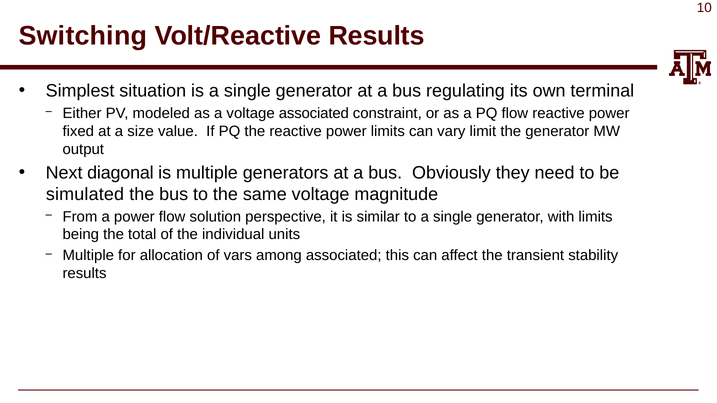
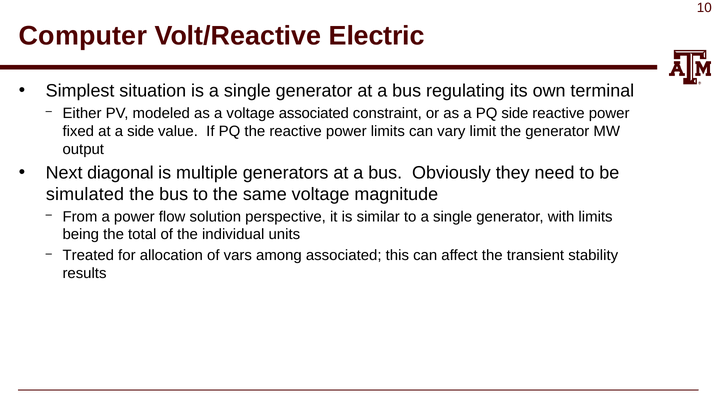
Switching: Switching -> Computer (83, 36)
Volt/Reactive Results: Results -> Electric (377, 36)
PQ flow: flow -> side (515, 113)
a size: size -> side (141, 131)
Multiple: Multiple -> Treated (88, 256)
